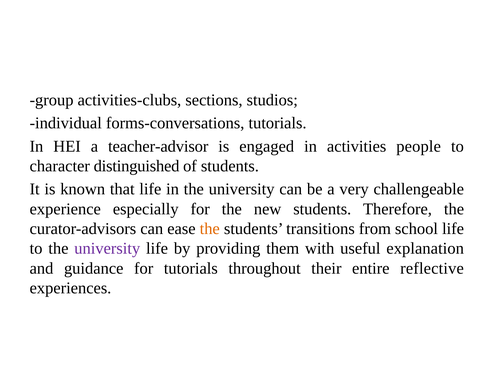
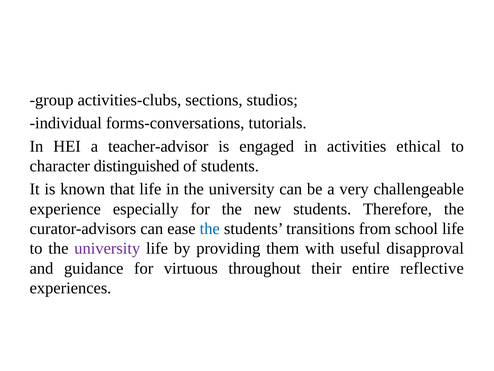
people: people -> ethical (419, 146)
the colour: orange -> blue (210, 228)
explanation: explanation -> disapproval (425, 248)
for tutorials: tutorials -> virtuous (191, 268)
